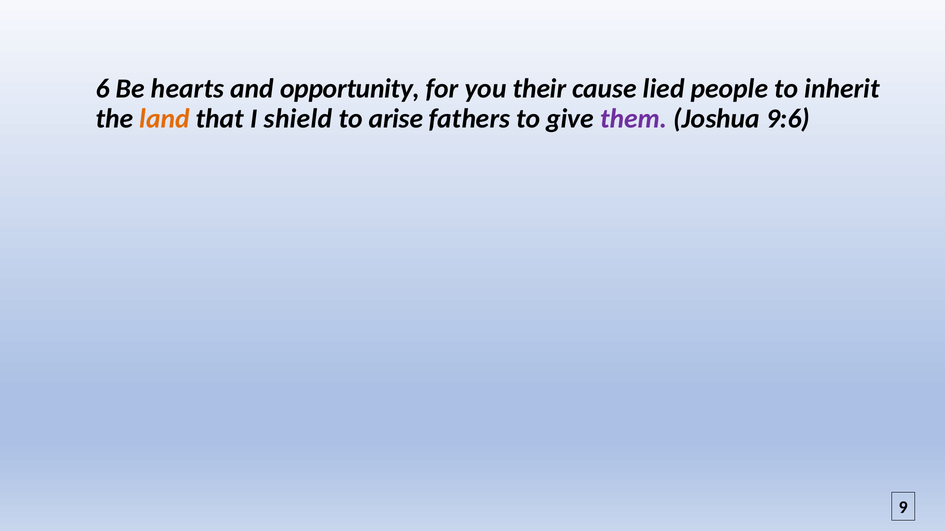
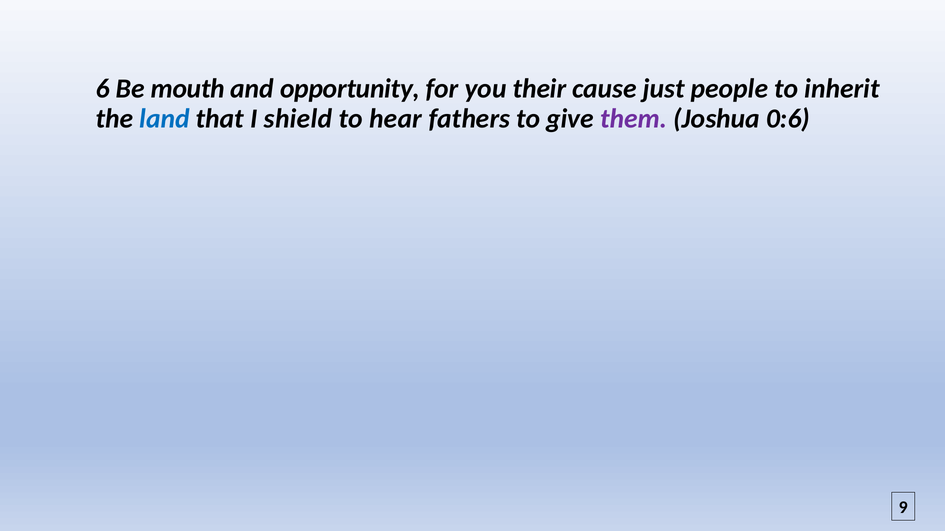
hearts: hearts -> mouth (188, 89)
lied: lied -> just (664, 89)
land colour: orange -> blue (165, 119)
arise: arise -> hear (396, 119)
9:6: 9:6 -> 0:6 (788, 119)
